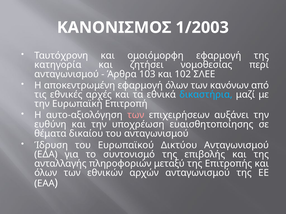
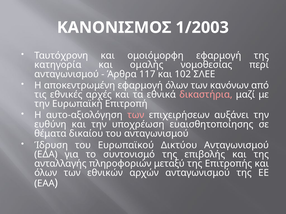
ζητήσει: ζητήσει -> ομαλής (147, 65)
103: 103 -> 117 (147, 74)
δικαστήρια colour: light blue -> pink (206, 95)
